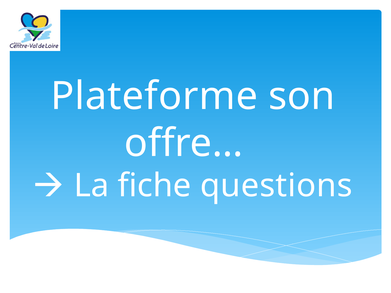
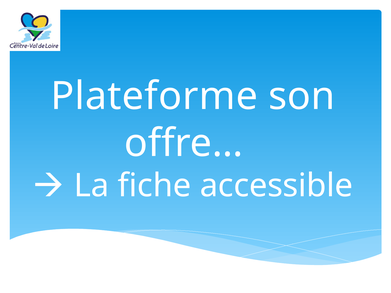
questions: questions -> accessible (276, 186)
